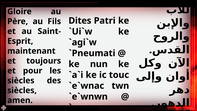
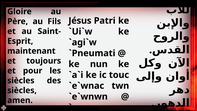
Dites: Dites -> Jésus (80, 21)
